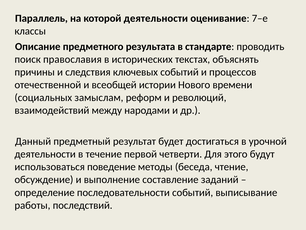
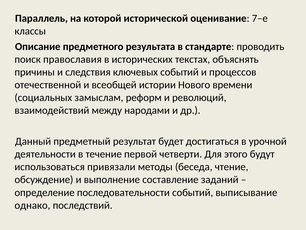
которой деятельности: деятельности -> исторической (156, 18)
поведение: поведение -> привязали (111, 167)
работы: работы -> однако (32, 205)
